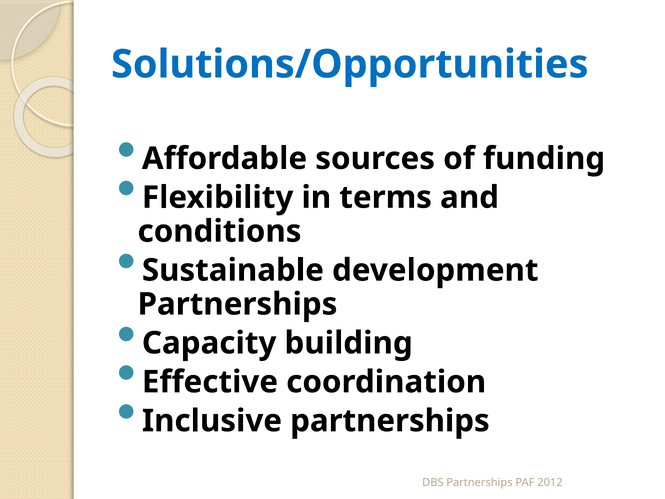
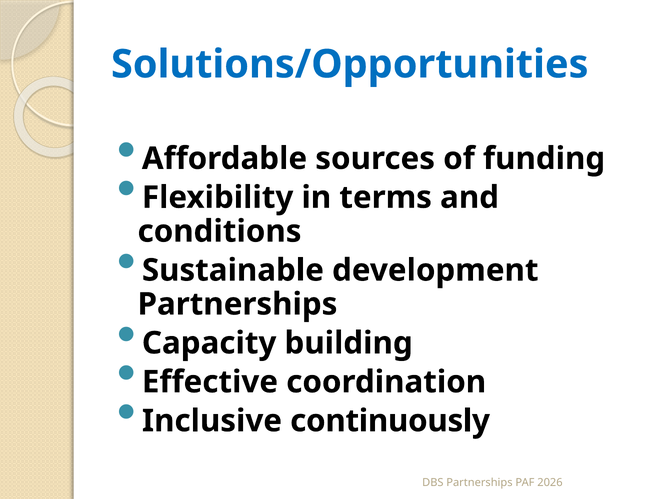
Inclusive partnerships: partnerships -> continuously (390, 421)
2012: 2012 -> 2026 (550, 482)
